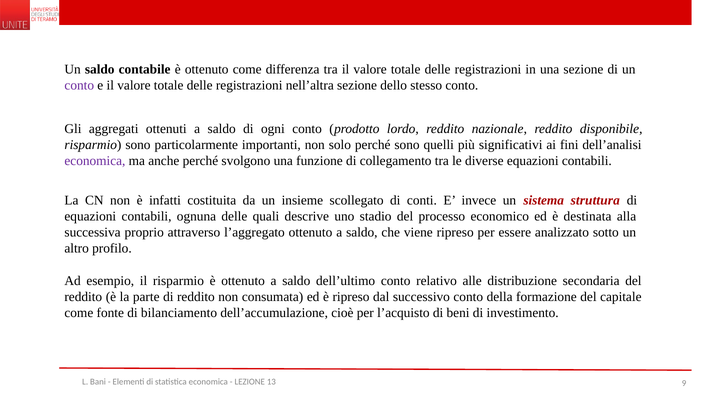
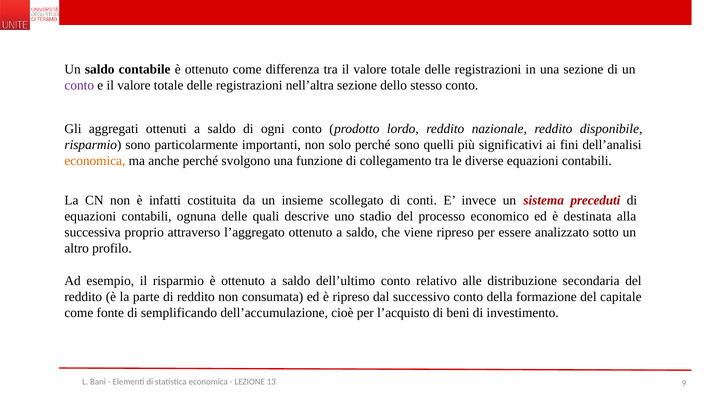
economica colour: purple -> orange (95, 161)
struttura: struttura -> preceduti (595, 200)
bilanciamento: bilanciamento -> semplificando (179, 313)
